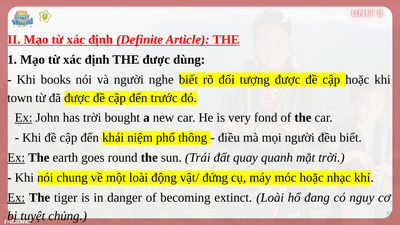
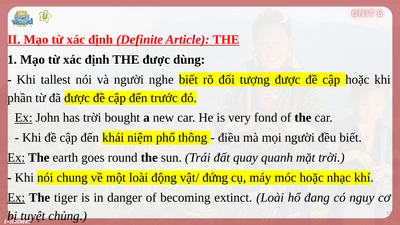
books: books -> tallest (56, 79)
town: town -> phần (20, 98)
